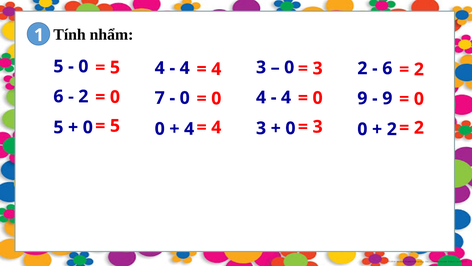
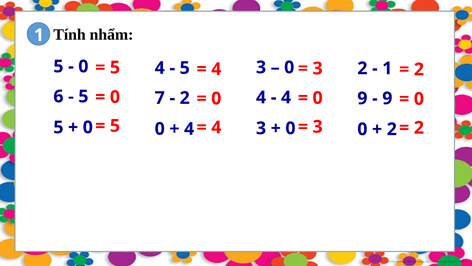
4: 4 -> 5 (185, 68)
6: 6 -> 1 (387, 68)
2: 2 -> 5 (83, 96)
0: 0 -> 2 (185, 98)
